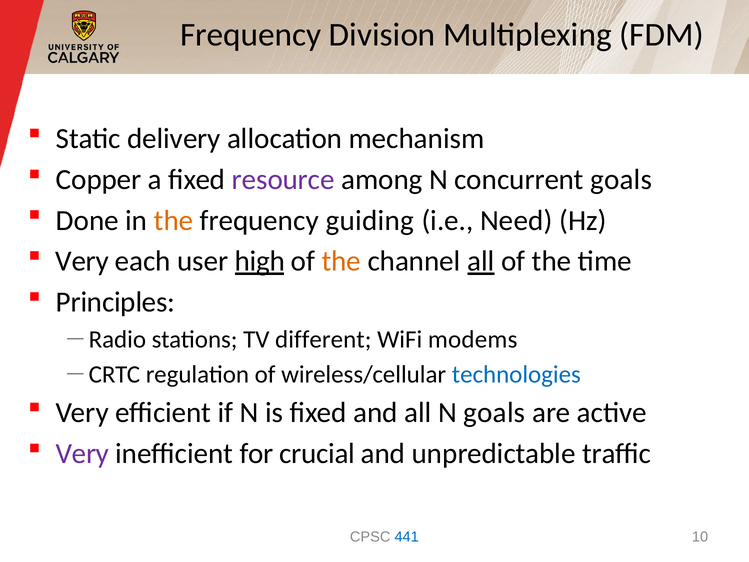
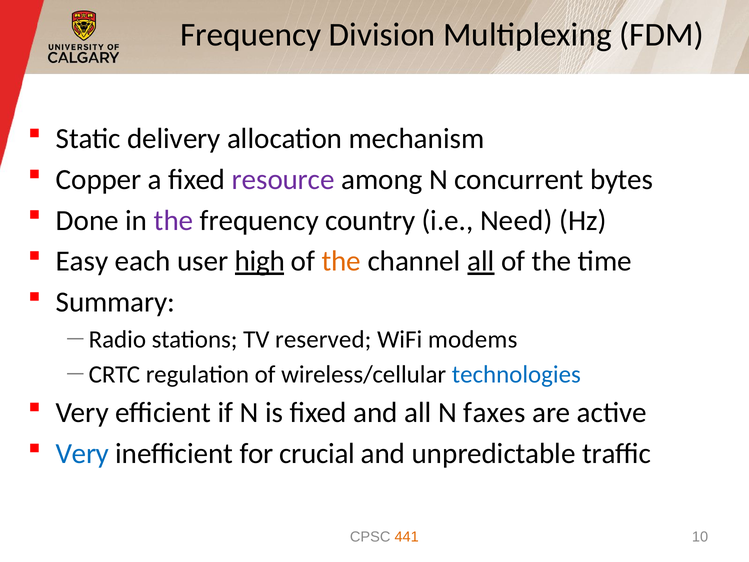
concurrent goals: goals -> bytes (621, 180)
the colour: orange -> purple (174, 220)
guiding: guiding -> country (370, 220)
Very: Very -> Easy (82, 261)
Principles: Principles -> Summary (115, 302)
different: different -> reserved (323, 339)
N goals: goals -> faxes (494, 413)
Very colour: purple -> blue (82, 453)
441 colour: blue -> orange (407, 537)
